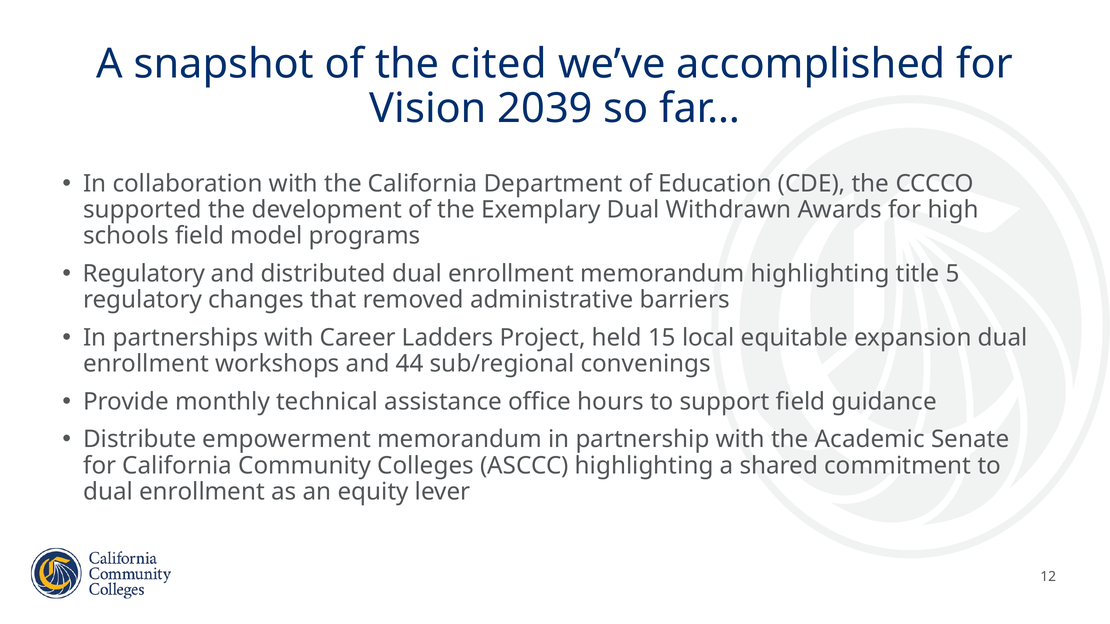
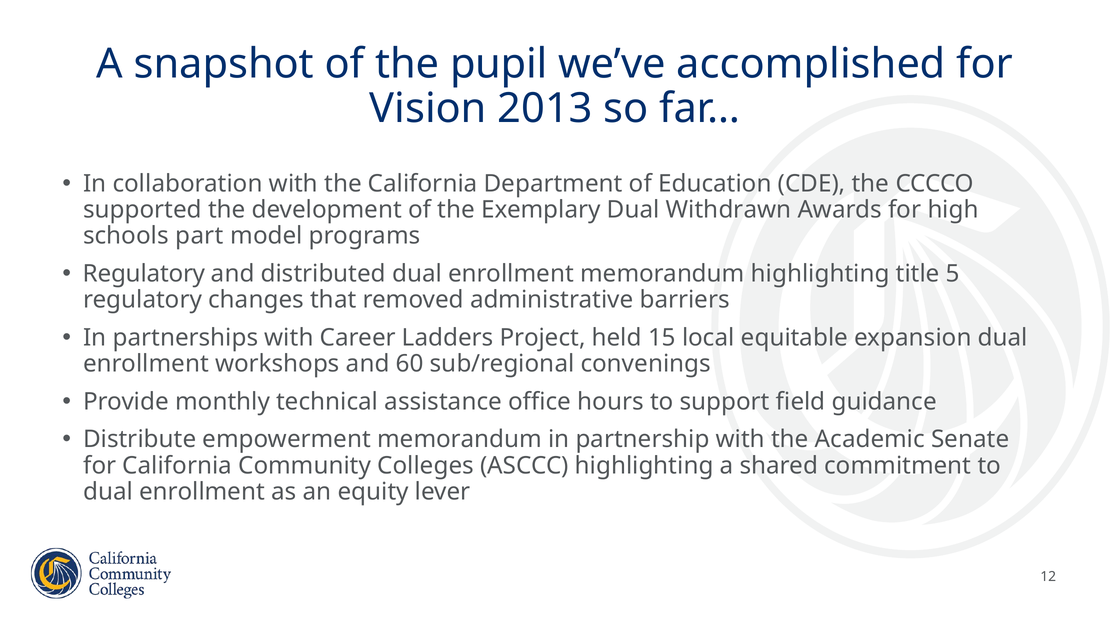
cited: cited -> pupil (499, 64)
2039: 2039 -> 2013 (545, 109)
schools field: field -> part (199, 236)
44: 44 -> 60 (410, 364)
